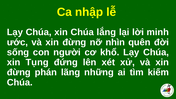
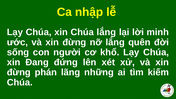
nỡ nhìn: nhìn -> lắng (115, 42)
Tụng: Tụng -> Đang (37, 62)
